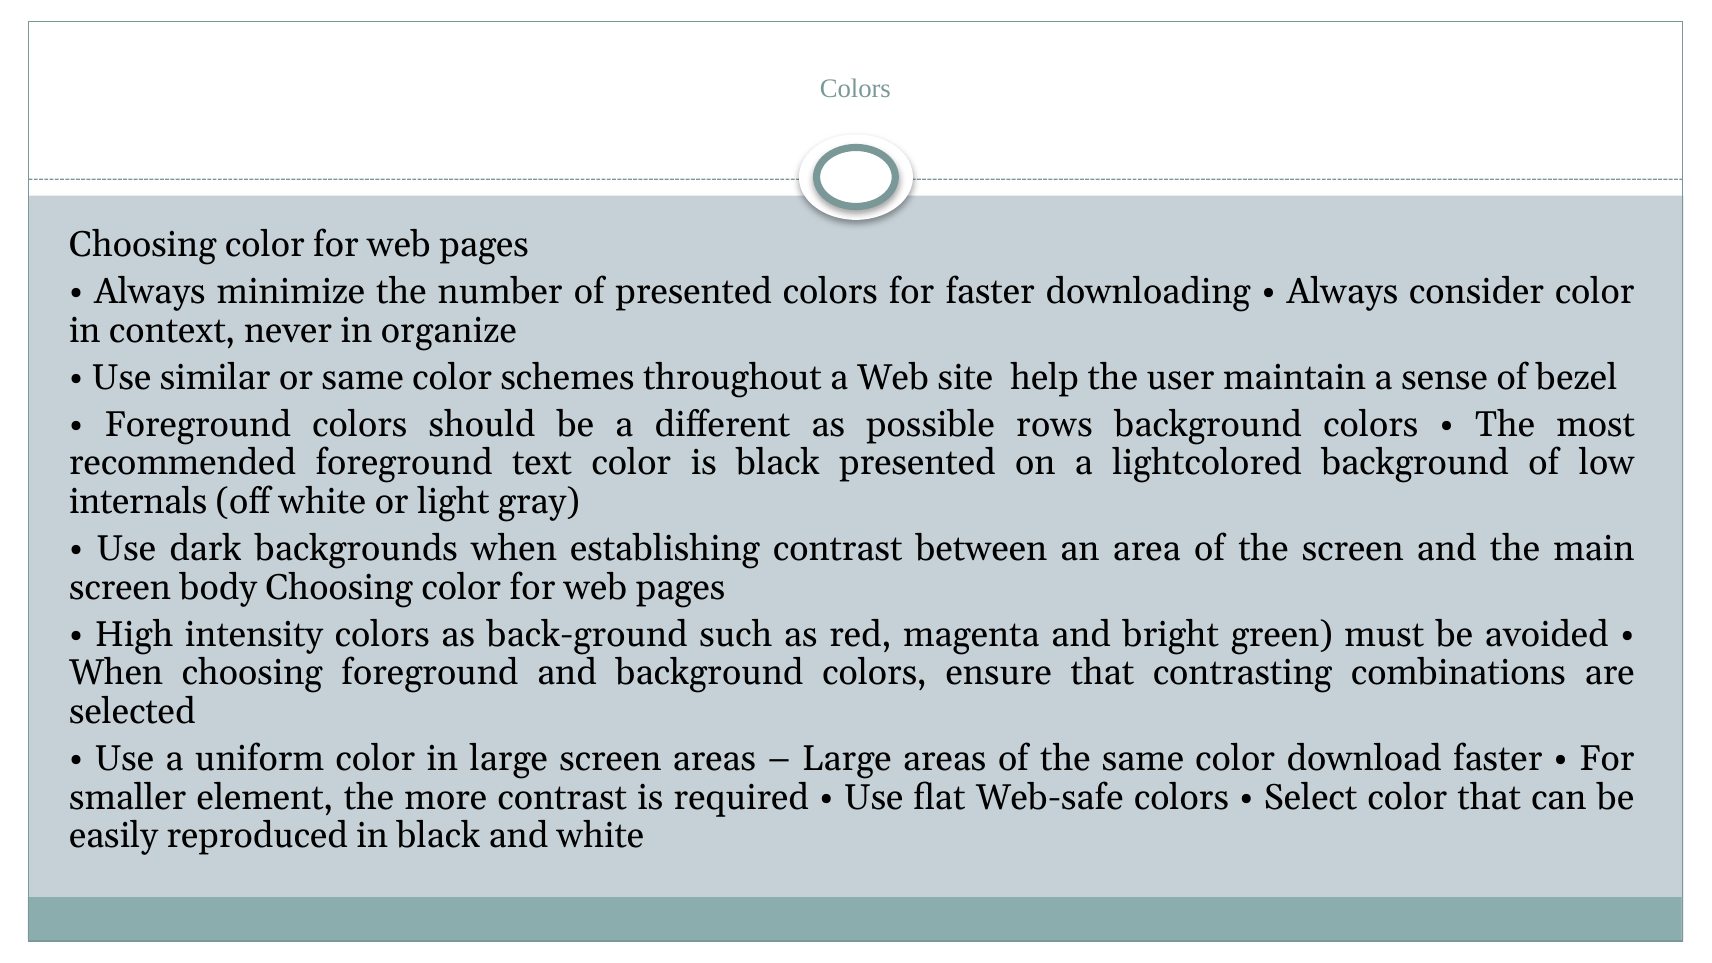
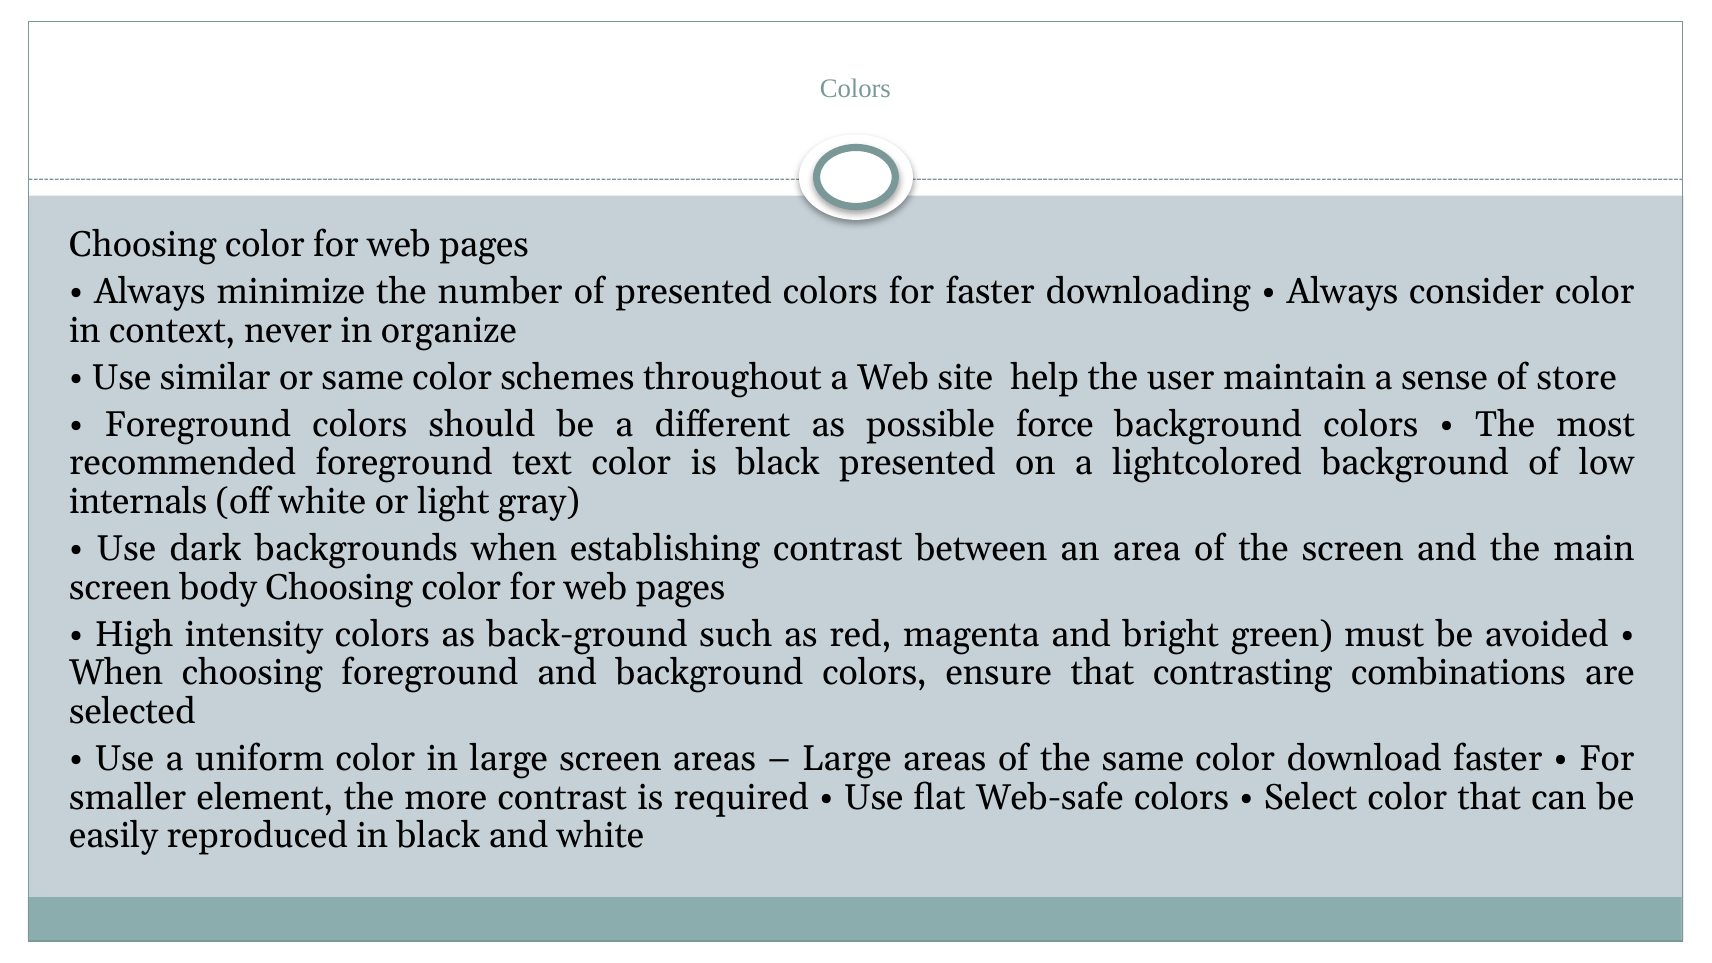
bezel: bezel -> store (1577, 378)
rows: rows -> force (1055, 425)
